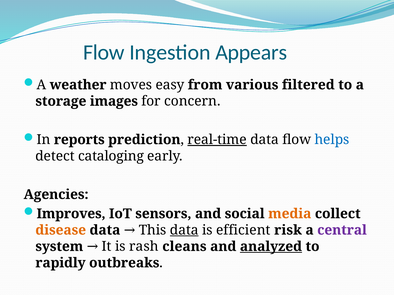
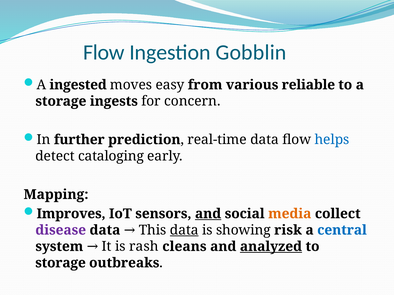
Appears: Appears -> Gobblin (251, 53)
weather: weather -> ingested (78, 85)
filtered: filtered -> reliable (308, 85)
images: images -> ingests (114, 101)
reports: reports -> further (79, 140)
real-time underline: present -> none (217, 140)
Agencies: Agencies -> Mapping (56, 195)
and underline: none -> present (208, 214)
central colour: purple -> blue (342, 230)
disease colour: orange -> purple (61, 230)
efficient: efficient -> showing (243, 230)
rapidly: rapidly -> storage (61, 263)
